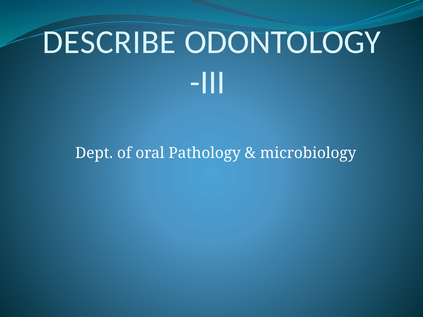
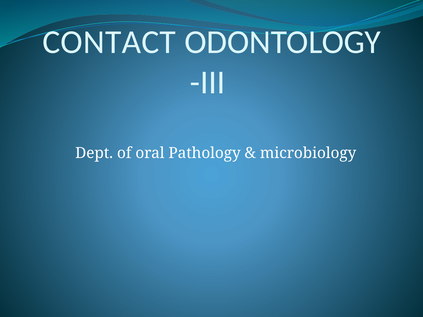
DESCRIBE: DESCRIBE -> CONTACT (109, 42)
